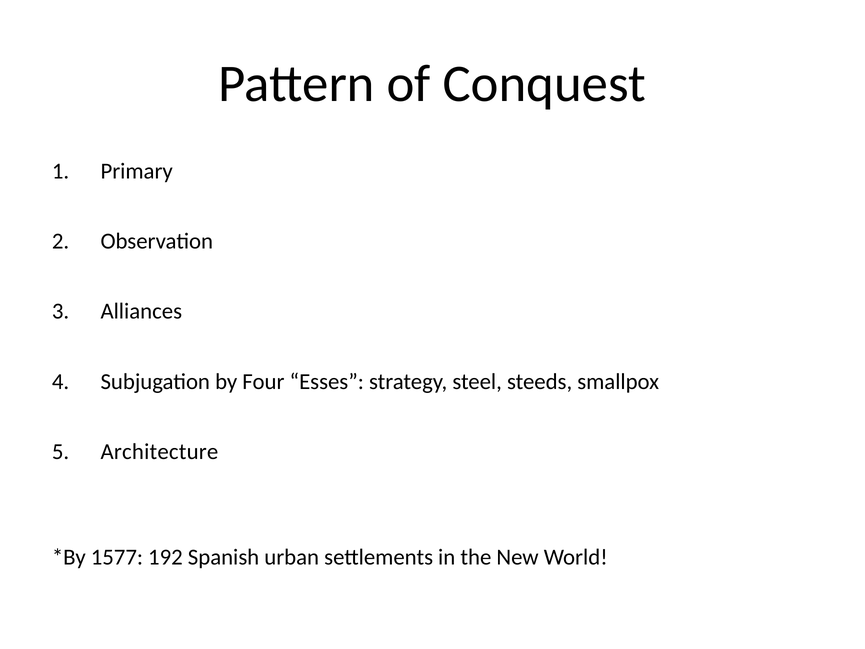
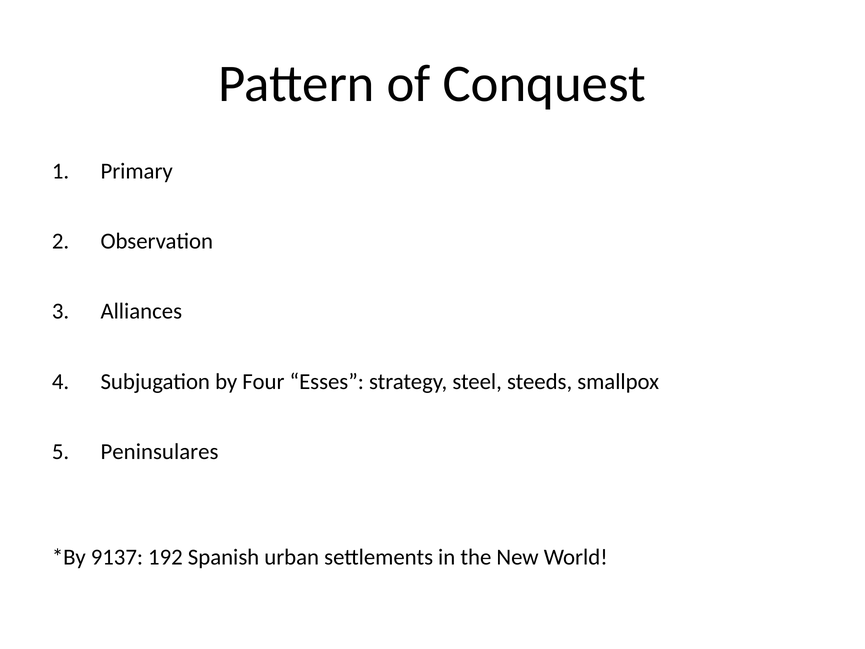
Architecture: Architecture -> Peninsulares (160, 452)
1577: 1577 -> 9137 (117, 557)
